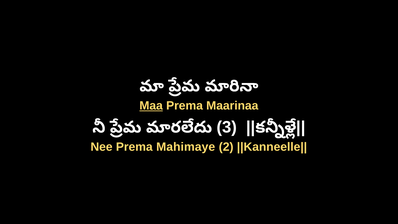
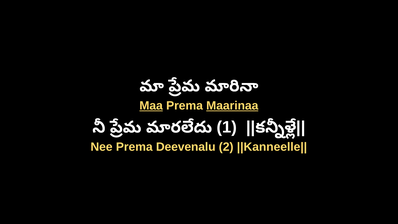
Maarinaa underline: none -> present (232, 106)
3: 3 -> 1 (227, 127)
Mahimaye: Mahimaye -> Deevenalu (186, 147)
